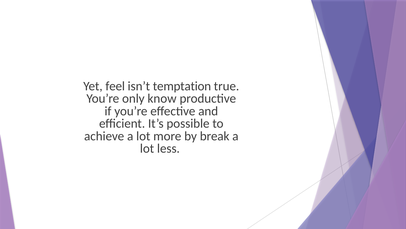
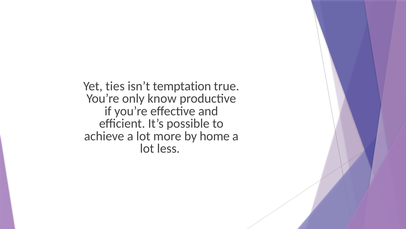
feel: feel -> ties (115, 86)
break: break -> home (215, 136)
